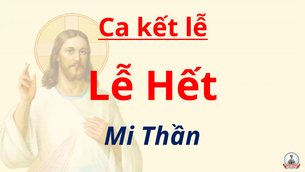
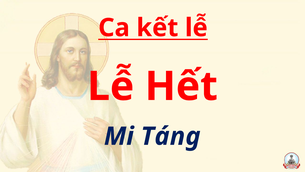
Thần: Thần -> Táng (171, 136)
